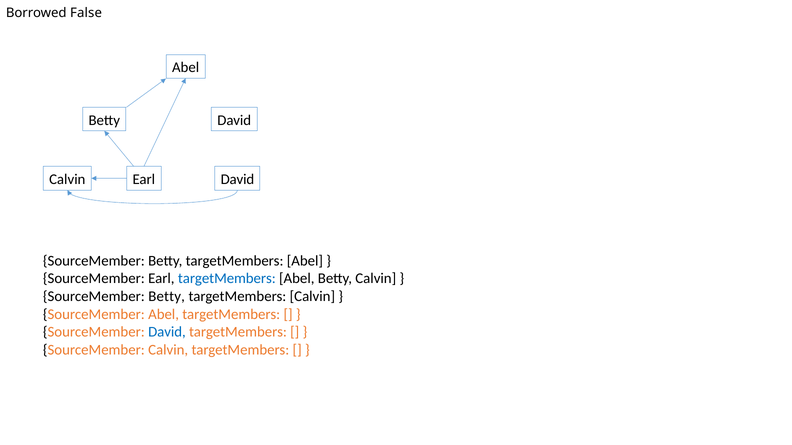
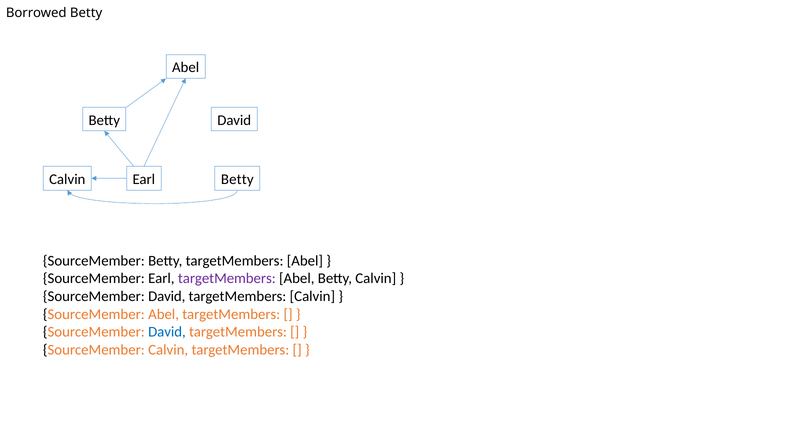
Borrowed False: False -> Betty (86, 13)
Earl David: David -> Betty (237, 180)
targetMembers colour: blue -> purple (227, 279)
Betty: Betty -> David (167, 297)
